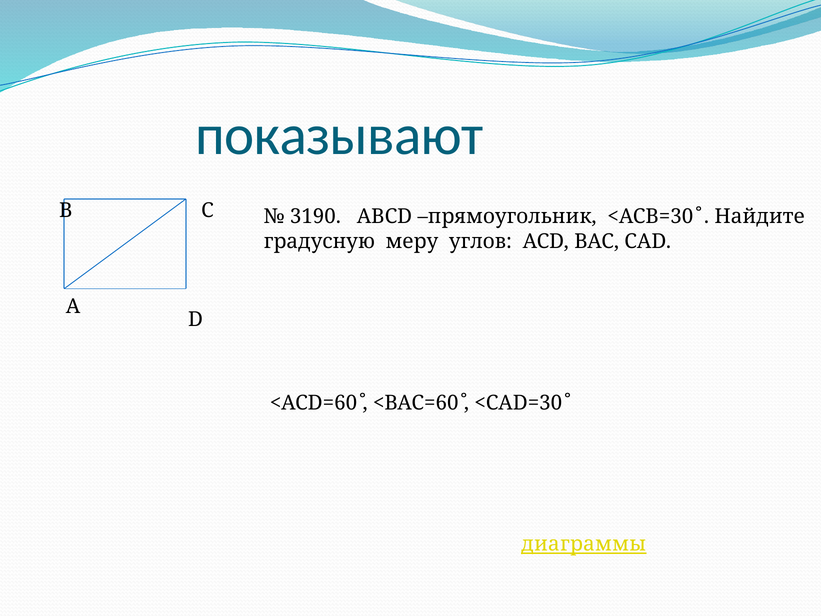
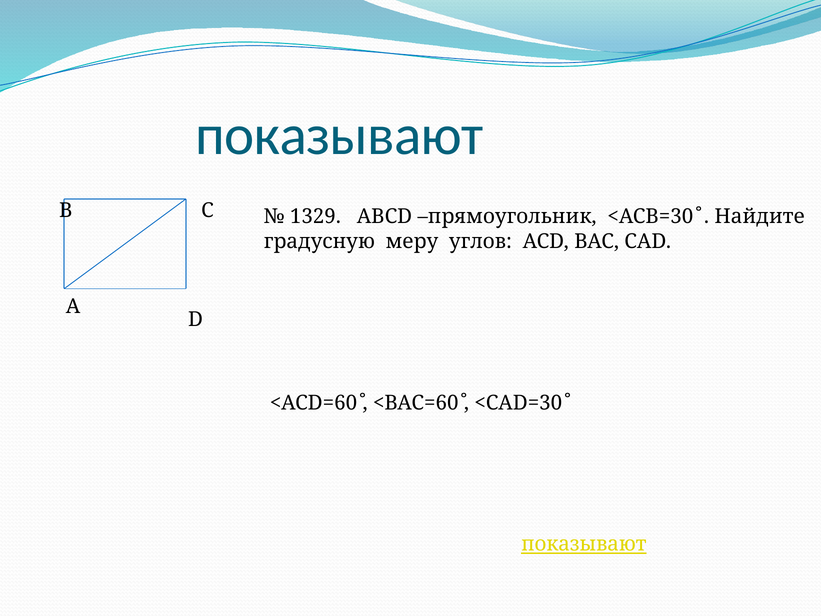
3190: 3190 -> 1329 (315, 217)
диаграммы: диаграммы -> показывают (584, 544)
